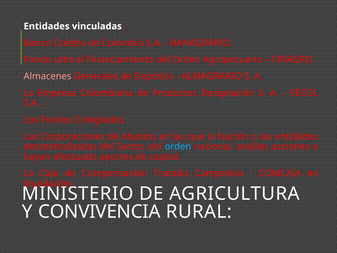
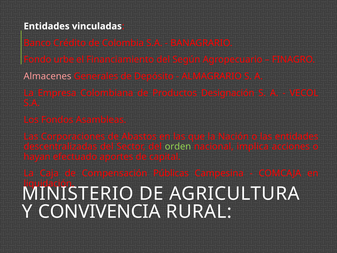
Financiamiento del Orden: Orden -> Según (186, 60)
Colegiados: Colegiados -> Asambleas (101, 120)
orden colour: light blue -> light green (178, 146)
análisis: análisis -> implica (253, 146)
Tratado: Tratado -> Públicas (171, 173)
